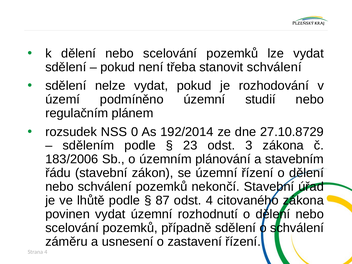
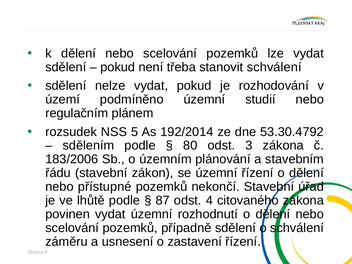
0: 0 -> 5 (135, 132)
27.10.8729: 27.10.8729 -> 53.30.4792 (292, 132)
23: 23 -> 80 (190, 146)
nebo schválení: schválení -> přístupné (105, 187)
